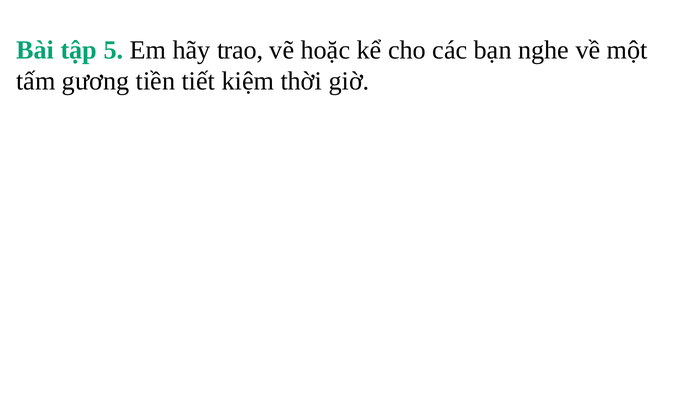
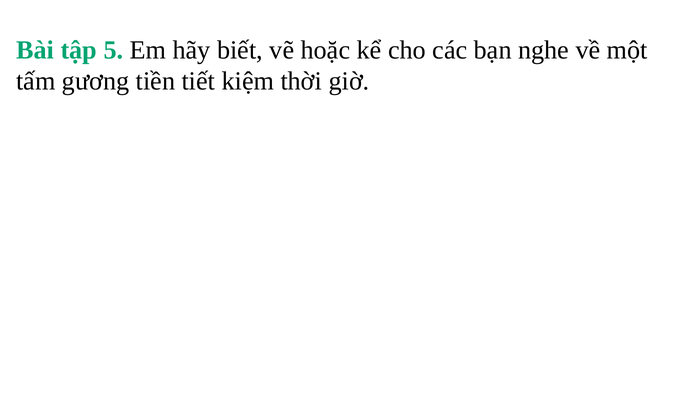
trao: trao -> biết (240, 50)
